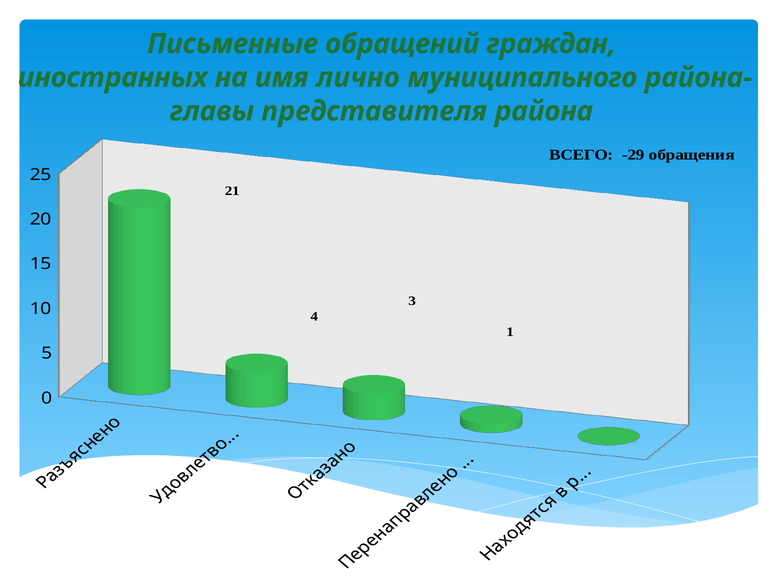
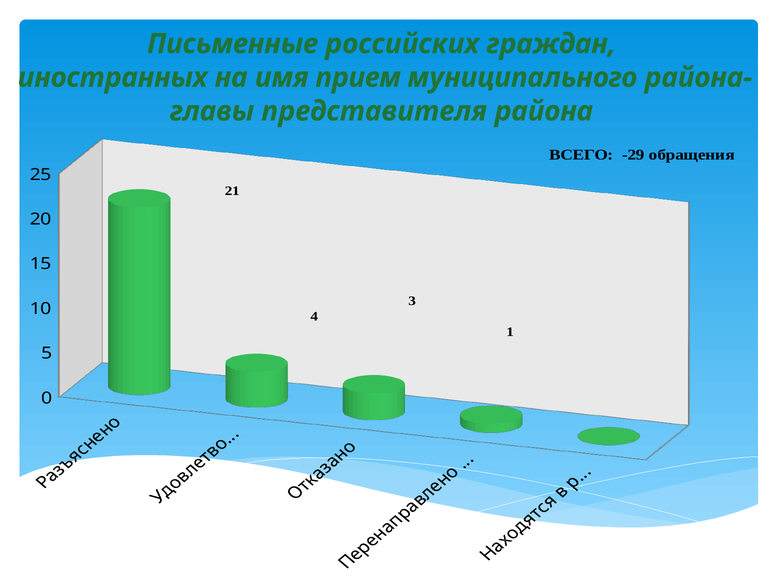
обращений: обращений -> российских (402, 44)
лично: лично -> прием (358, 78)
